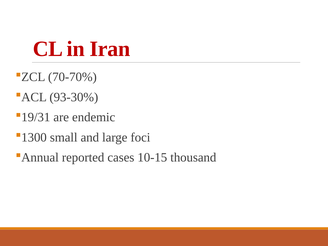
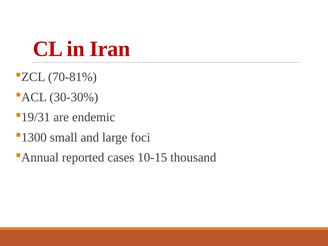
70-70%: 70-70% -> 70-81% (72, 77)
93-30%: 93-30% -> 30-30% (74, 97)
